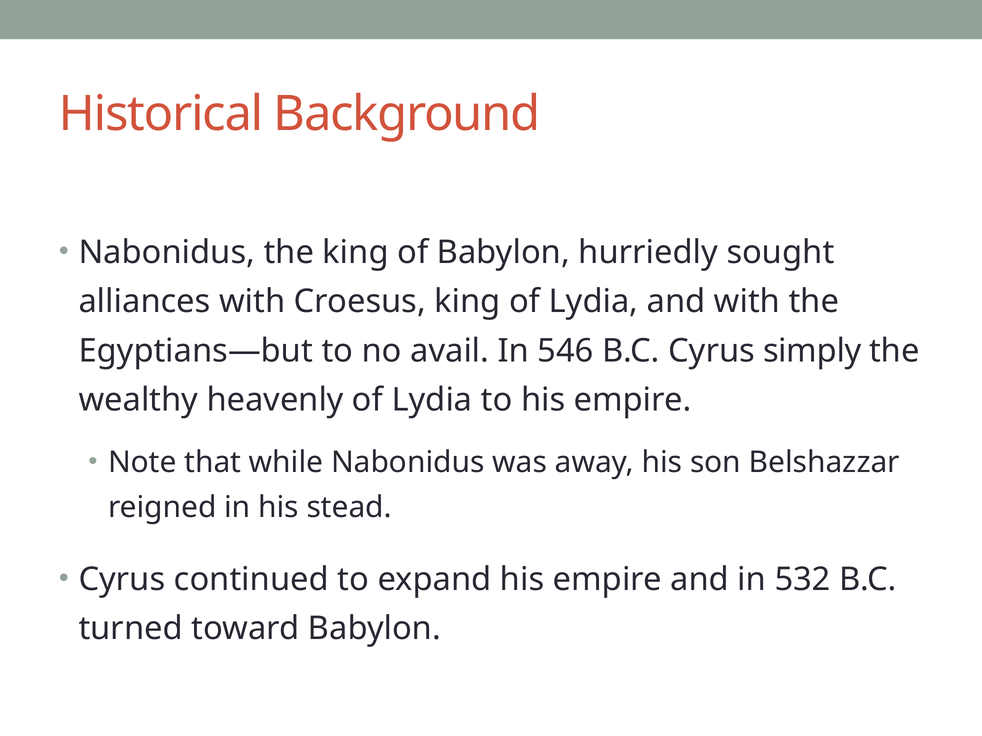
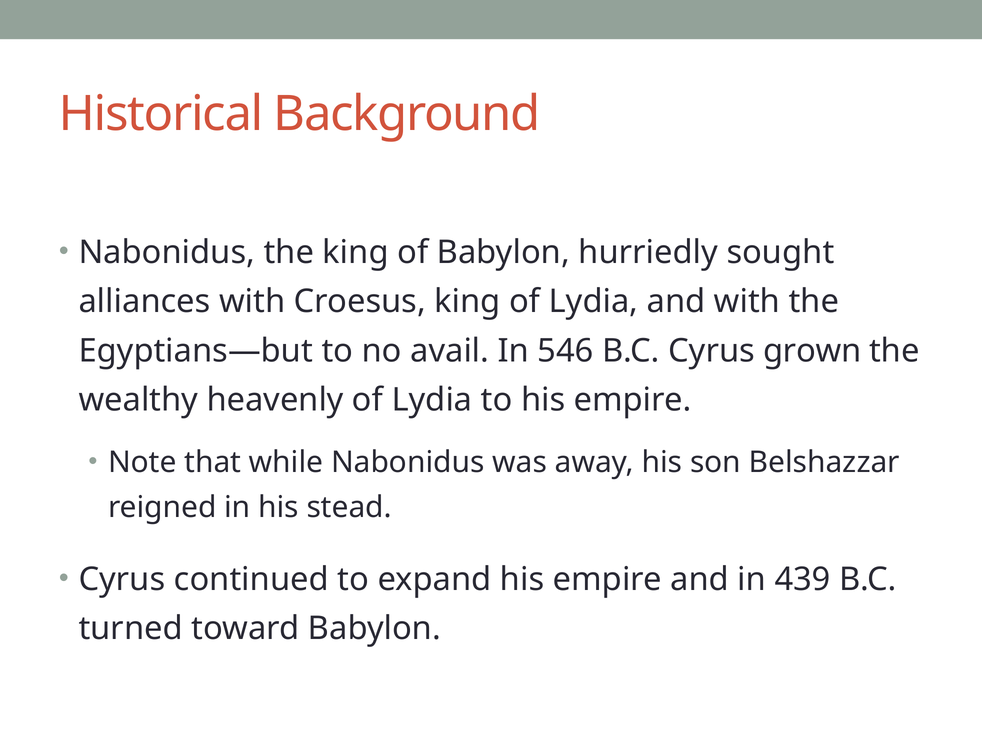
simply: simply -> grown (812, 351)
532: 532 -> 439 (803, 580)
